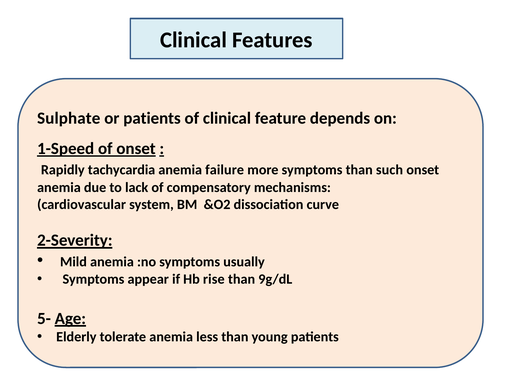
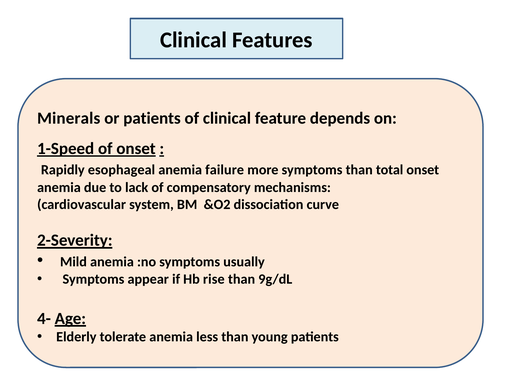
Sulphate: Sulphate -> Minerals (69, 118)
tachycardia: tachycardia -> esophageal (121, 170)
such: such -> total (390, 170)
5-: 5- -> 4- (44, 318)
